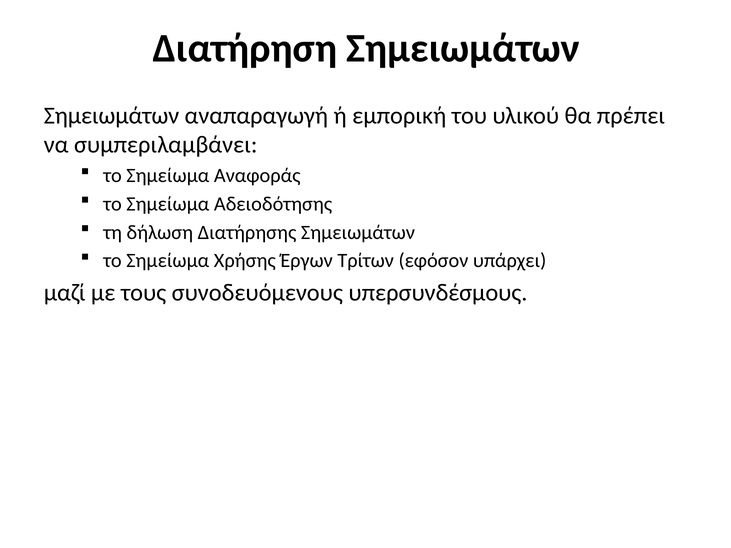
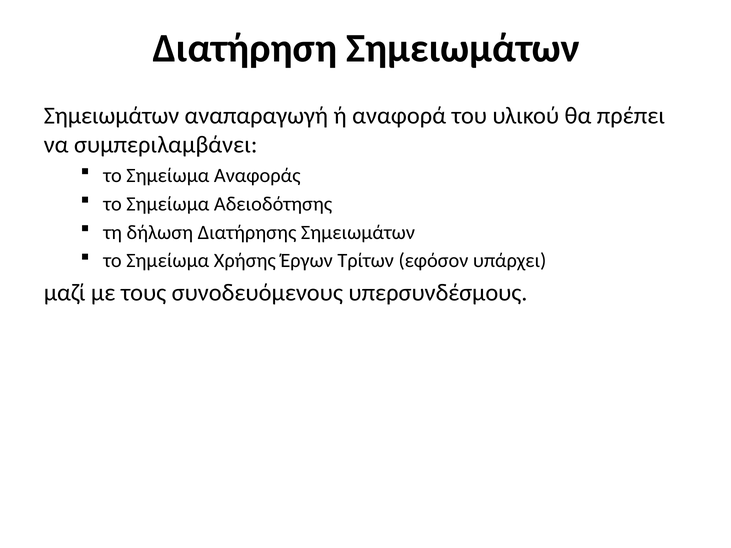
εμπορική: εμπορική -> αναφορά (399, 116)
